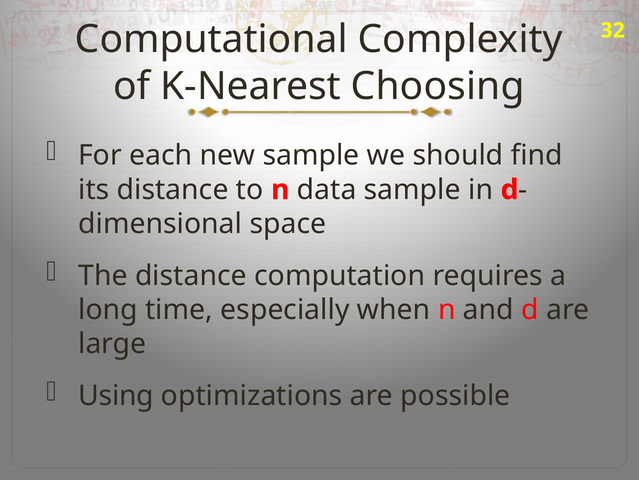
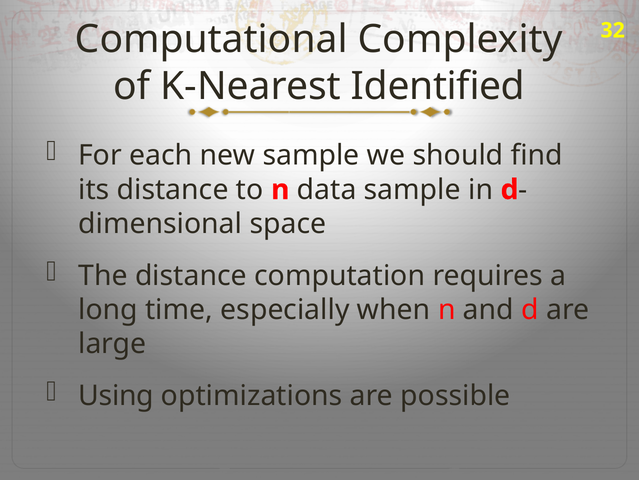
Choosing: Choosing -> Identified (438, 86)
